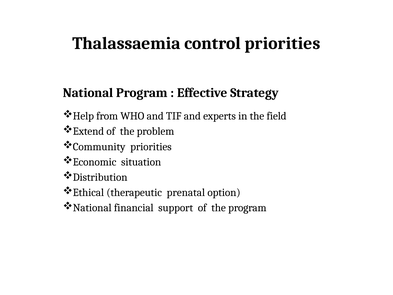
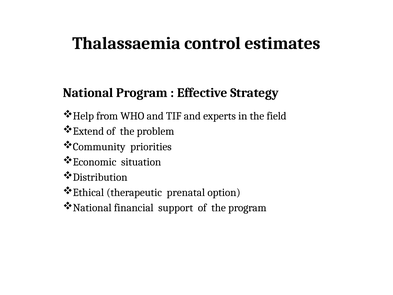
control priorities: priorities -> estimates (283, 43)
